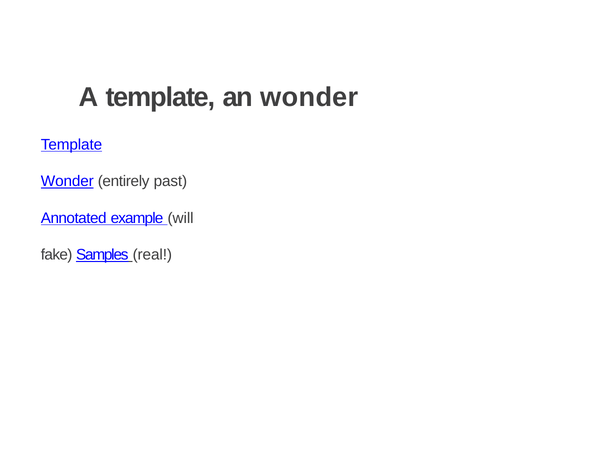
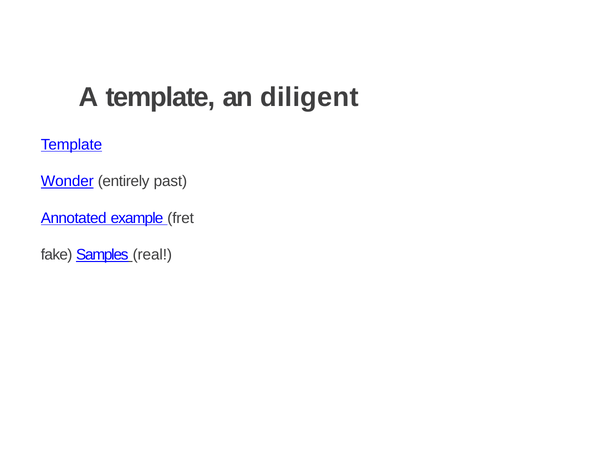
an wonder: wonder -> diligent (309, 97)
will: will -> fret (181, 218)
